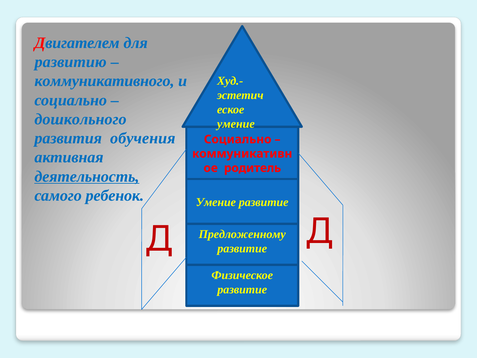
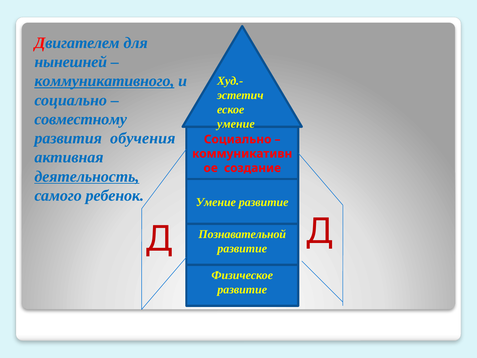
развитию: развитию -> нынешней (71, 62)
коммуникативного underline: none -> present (104, 81)
дошкольного: дошкольного -> совместному (81, 119)
родитель: родитель -> создание (252, 168)
Предложенному: Предложенному -> Познавательной (242, 234)
